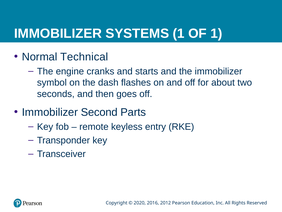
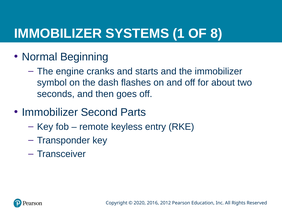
OF 1: 1 -> 8 (216, 33)
Technical: Technical -> Beginning (84, 57)
